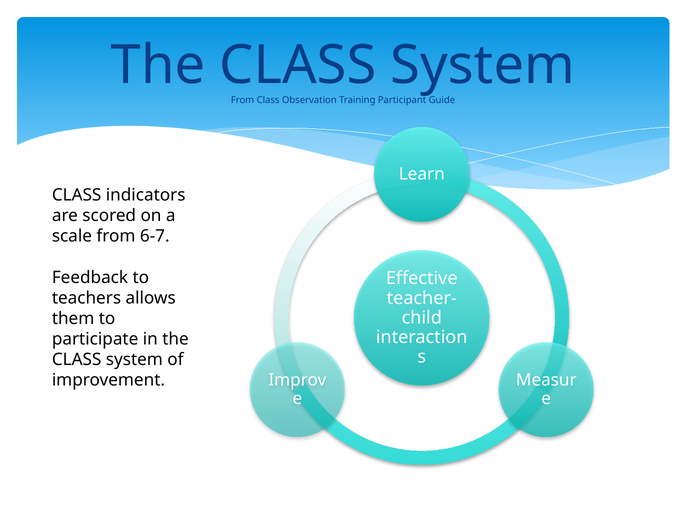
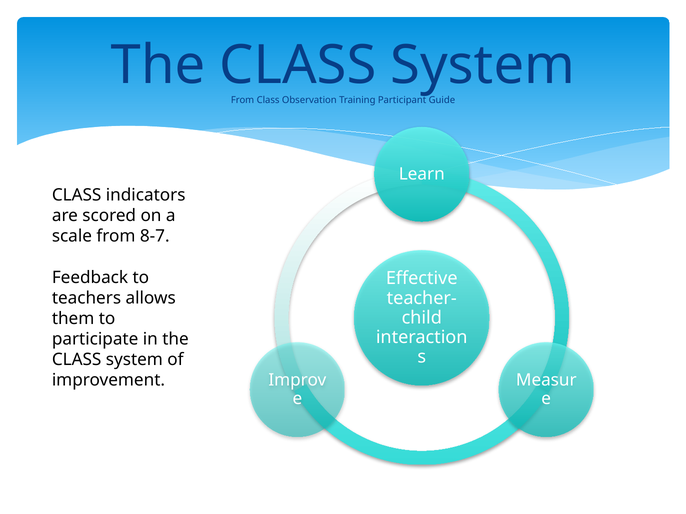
6-7: 6-7 -> 8-7 (155, 237)
